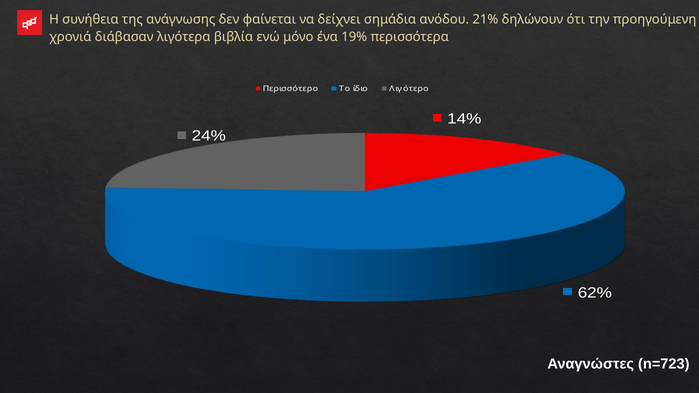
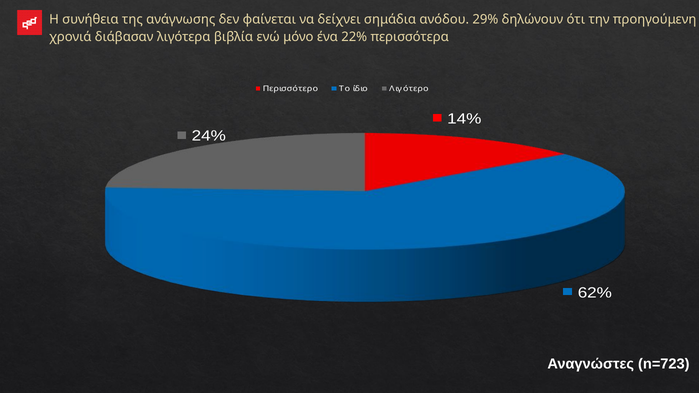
21%: 21% -> 29% (485, 19)
19%: 19% -> 22% (354, 37)
